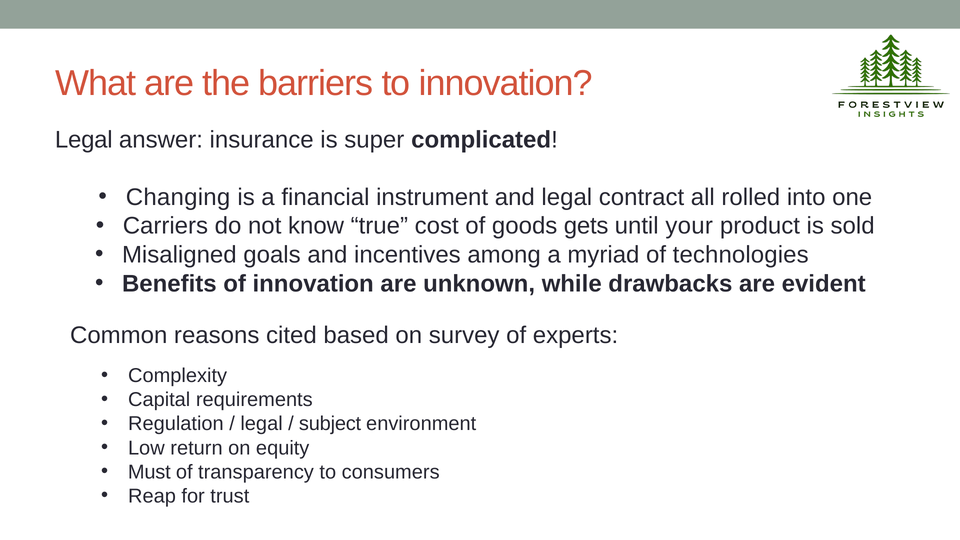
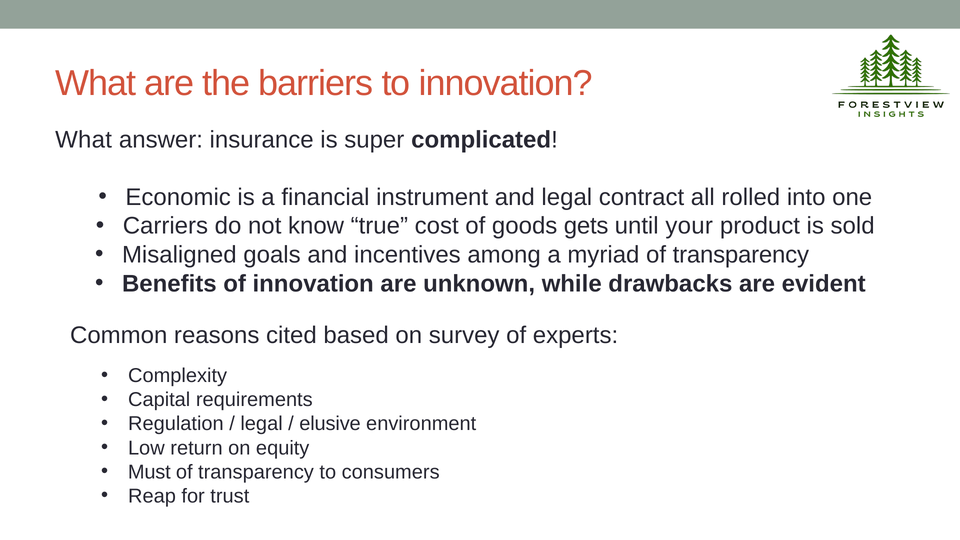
Legal: Legal -> What (84, 140)
Changing: Changing -> Economic (178, 197)
myriad of technologies: technologies -> transparency (741, 255)
subject: subject -> elusive (330, 424)
